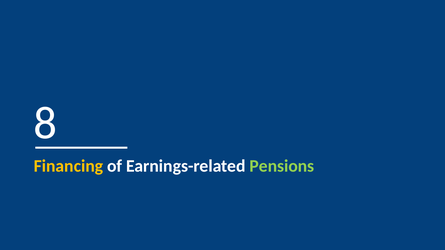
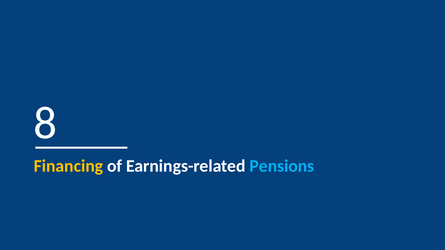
Pensions colour: light green -> light blue (282, 166)
